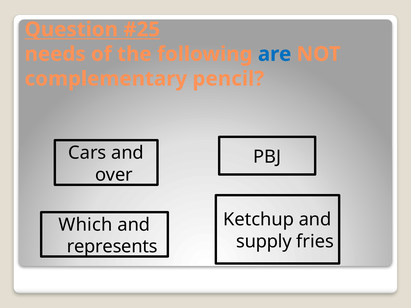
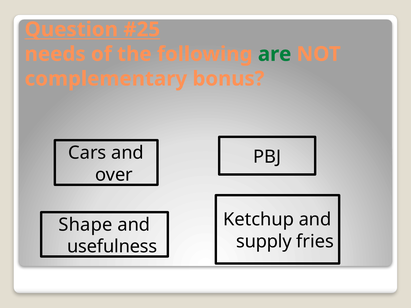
are colour: blue -> green (275, 54)
pencil: pencil -> bonus (228, 79)
Which: Which -> Shape (86, 225)
represents: represents -> usefulness (112, 247)
